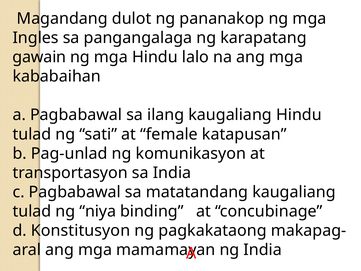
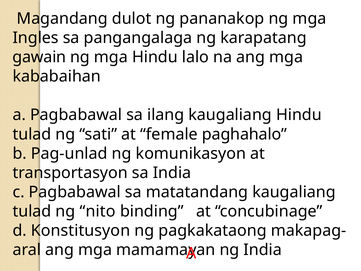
katapusan: katapusan -> paghahalo (244, 134)
niya: niya -> nito (98, 211)
